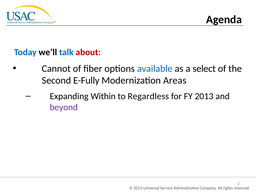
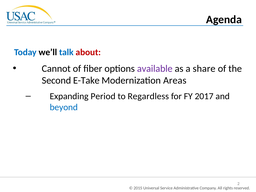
available colour: blue -> purple (155, 69)
select: select -> share (204, 69)
E-Fully: E-Fully -> E-Take (86, 80)
Within: Within -> Period (103, 96)
2013: 2013 -> 2017 (204, 96)
beyond colour: purple -> blue (64, 107)
